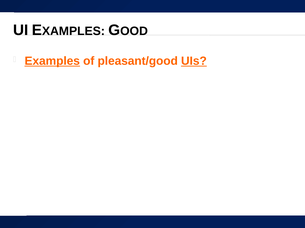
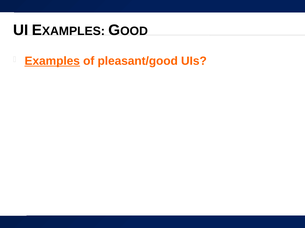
UIs underline: present -> none (194, 61)
